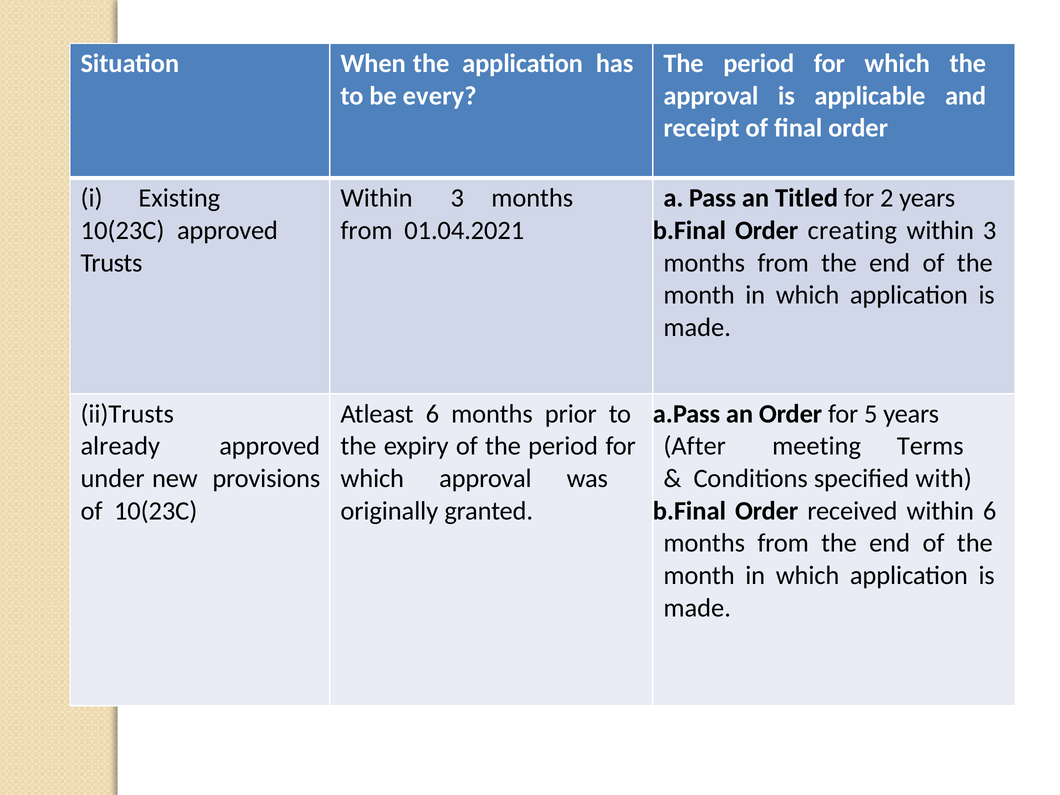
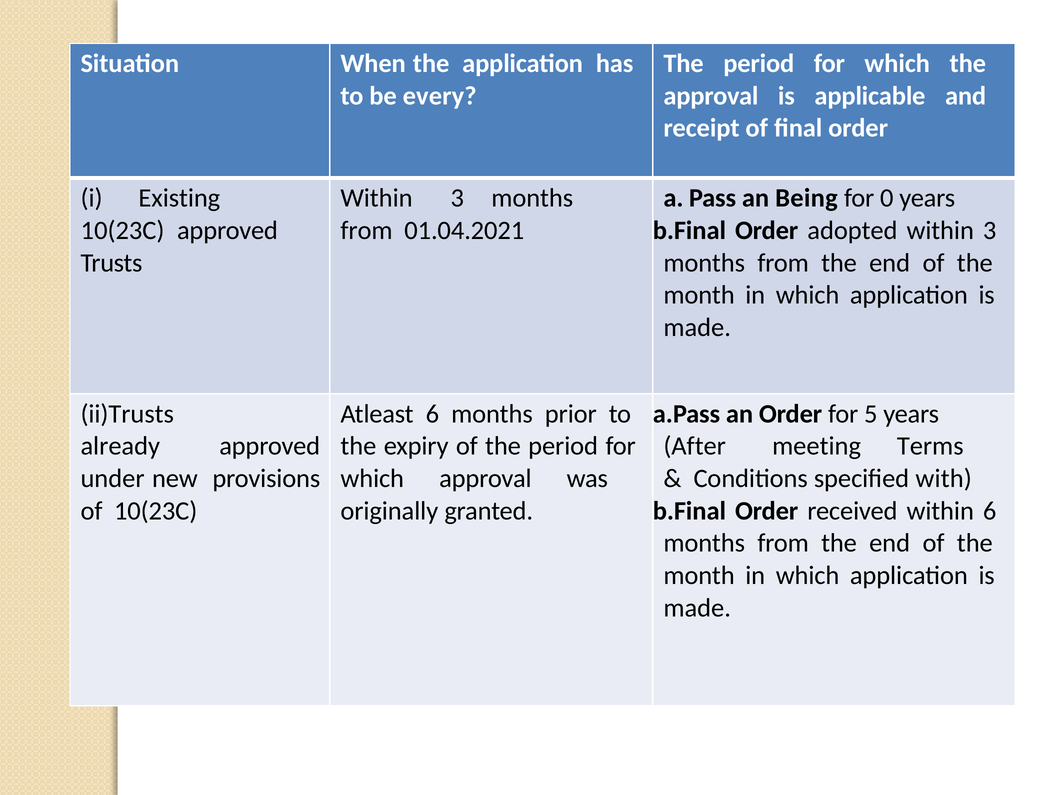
Titled: Titled -> Being (806, 198)
2: 2 -> 0 (887, 198)
creating: creating -> adopted (852, 231)
